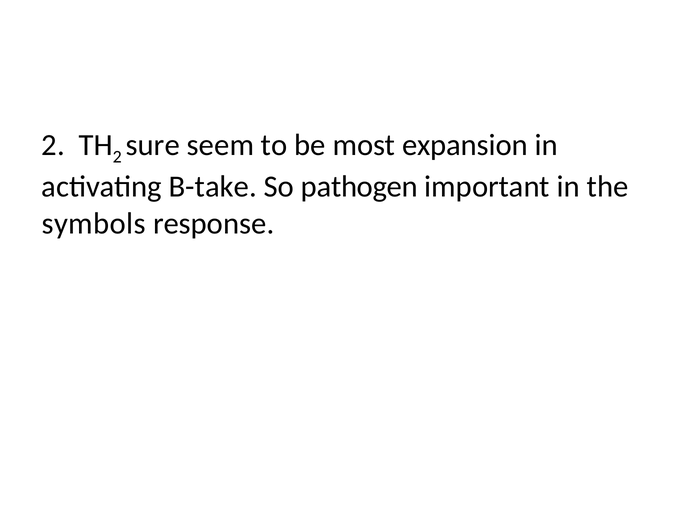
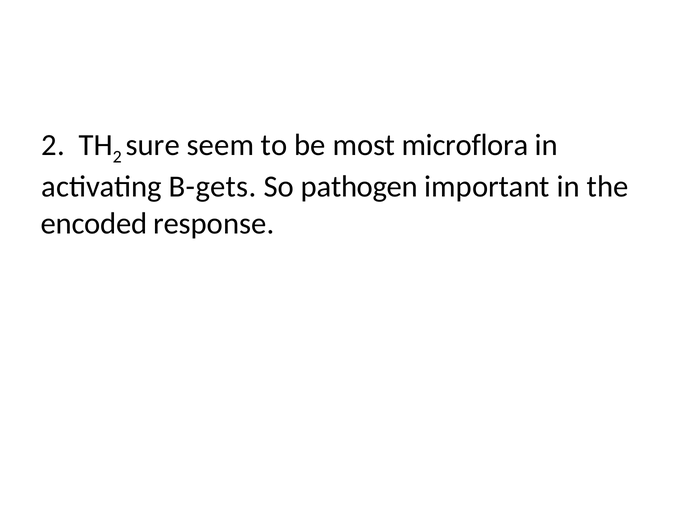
expansion: expansion -> microflora (465, 145)
B-take: B-take -> B-gets (213, 187)
symbols: symbols -> encoded (94, 224)
